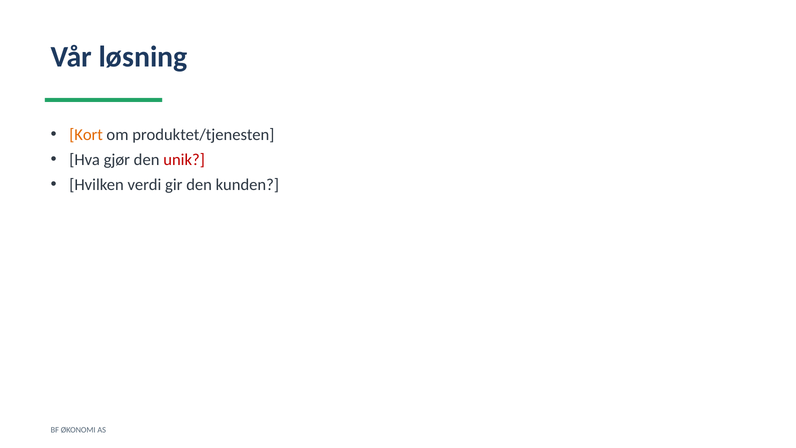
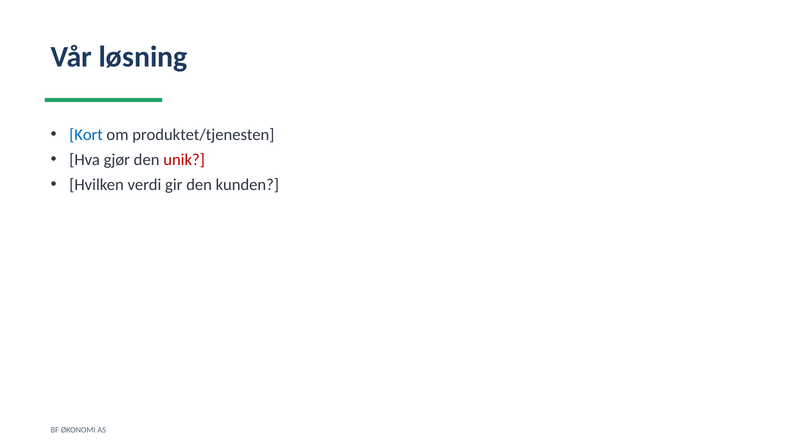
Kort colour: orange -> blue (86, 135)
